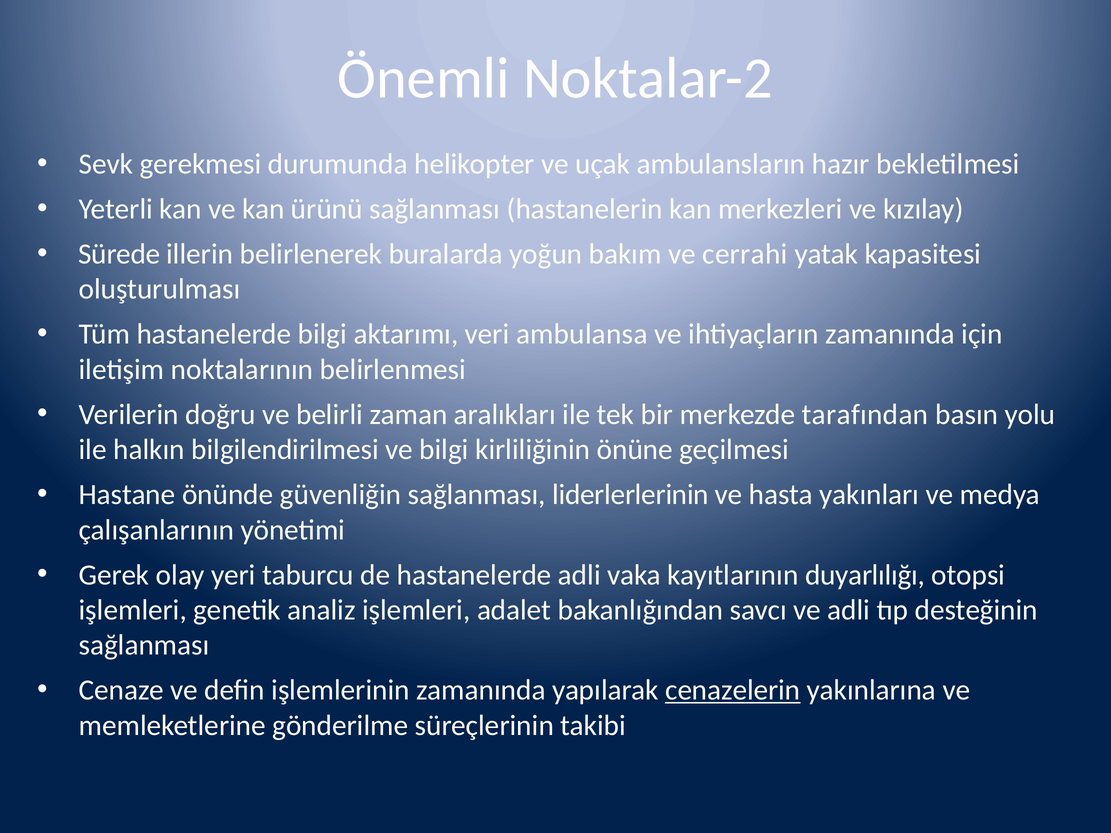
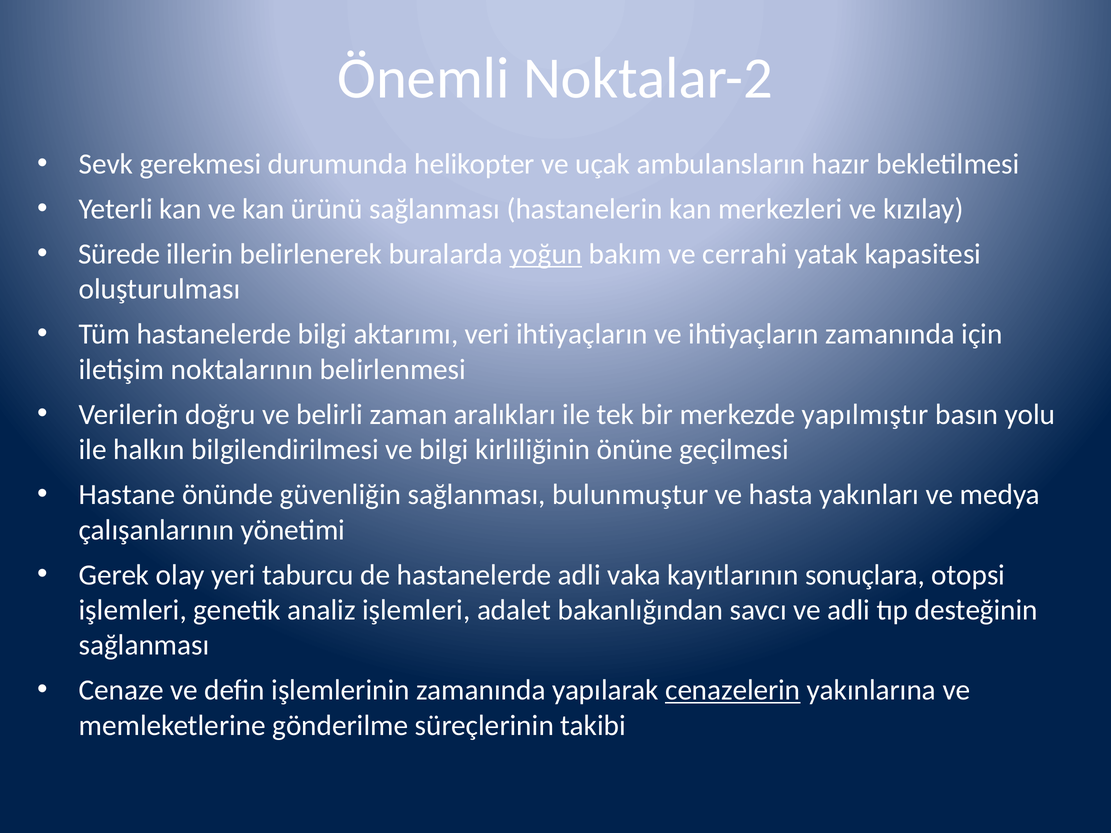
yoğun underline: none -> present (546, 254)
veri ambulansa: ambulansa -> ihtiyaçların (582, 334)
tarafından: tarafından -> yapılmıştır (865, 415)
liderlerlerinin: liderlerlerinin -> bulunmuştur (630, 495)
duyarlılığı: duyarlılığı -> sonuçlara (865, 575)
